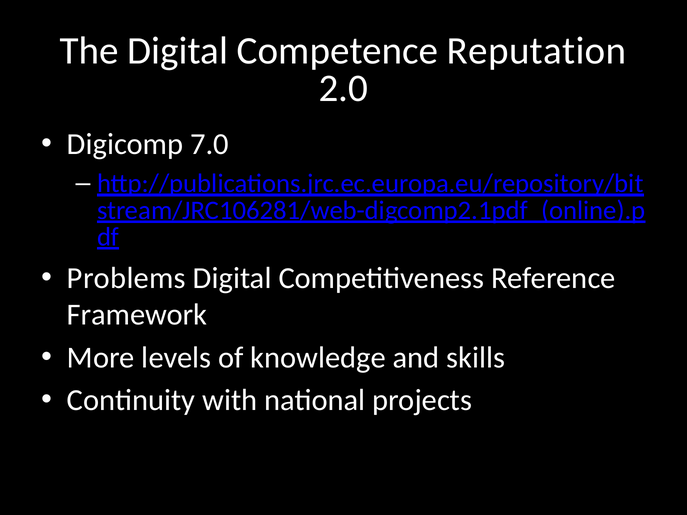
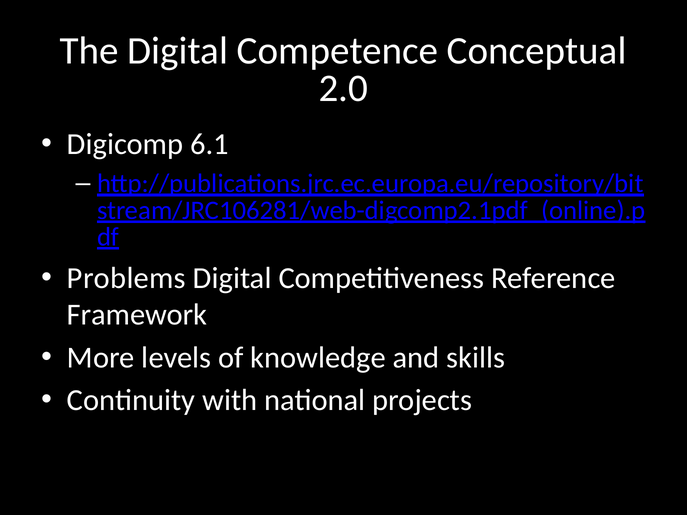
Reputation: Reputation -> Conceptual (537, 51)
7.0: 7.0 -> 6.1 (210, 144)
